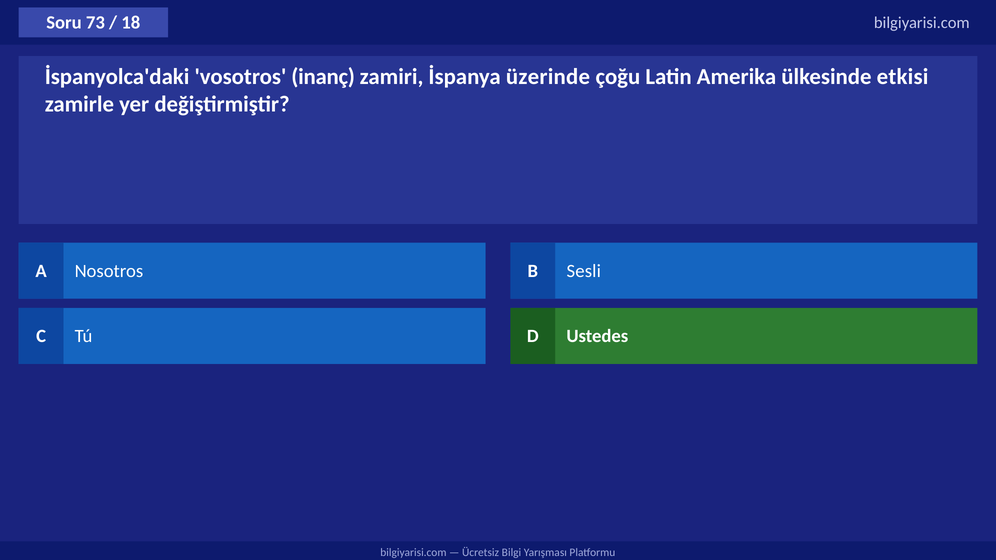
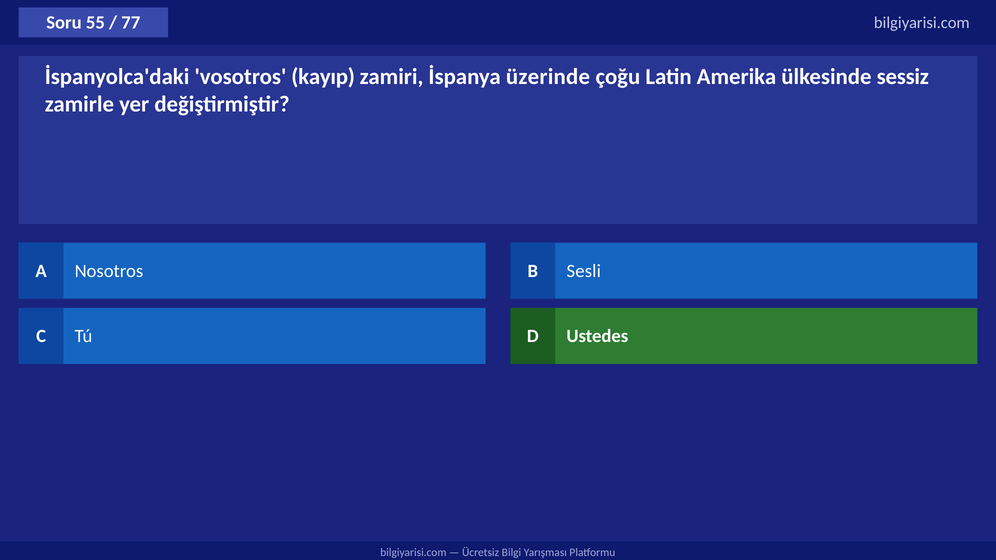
73: 73 -> 55 (95, 23)
18: 18 -> 77 (131, 23)
inanç: inanç -> kayıp (323, 77)
etkisi: etkisi -> sessiz (903, 77)
